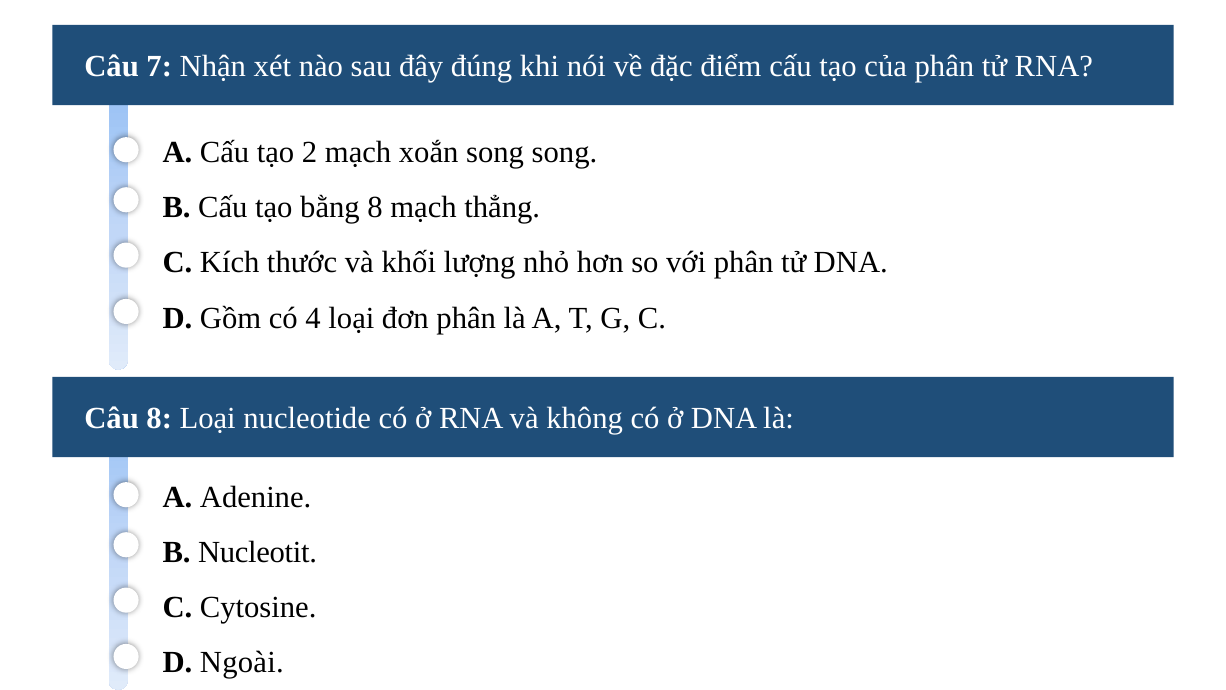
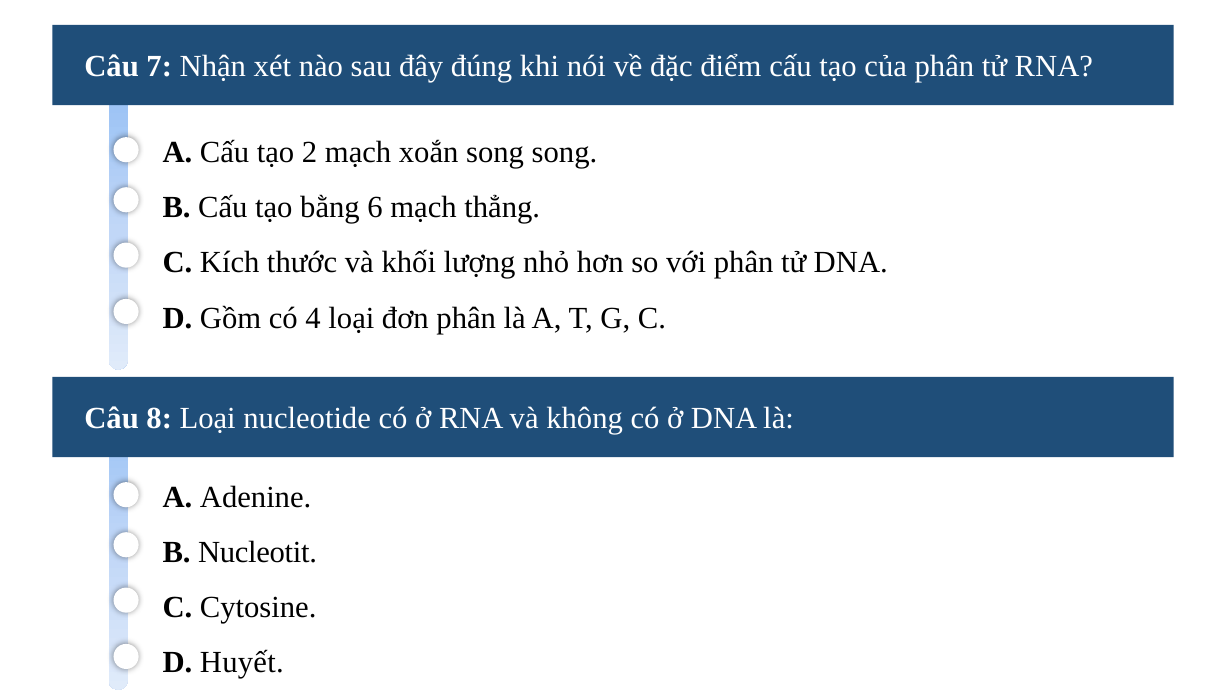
bằng 8: 8 -> 6 (375, 207)
Ngoài: Ngoài -> Huyết (242, 662)
